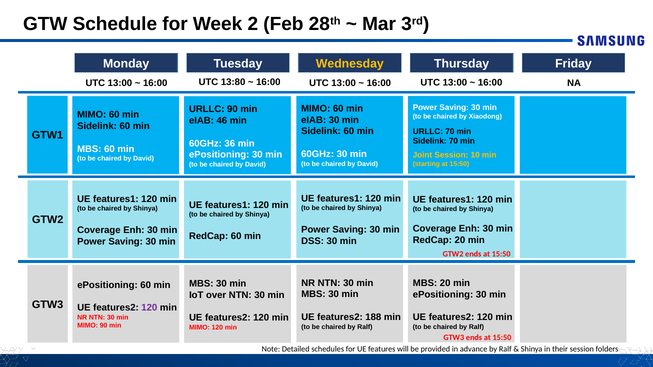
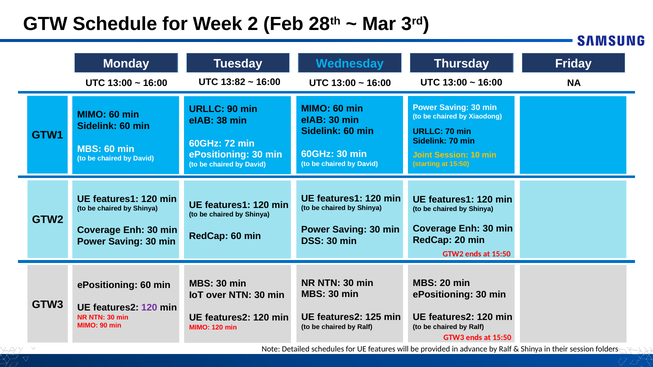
Wednesday colour: yellow -> light blue (350, 64)
13:80: 13:80 -> 13:82 (233, 82)
46: 46 -> 38 (222, 121)
36: 36 -> 72 (230, 143)
188: 188 -> 125 (373, 317)
